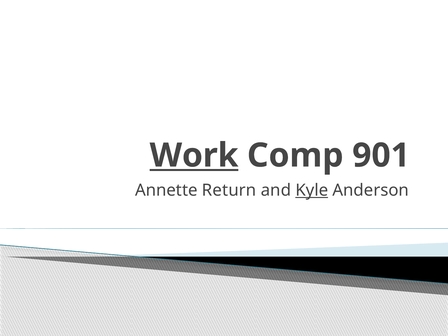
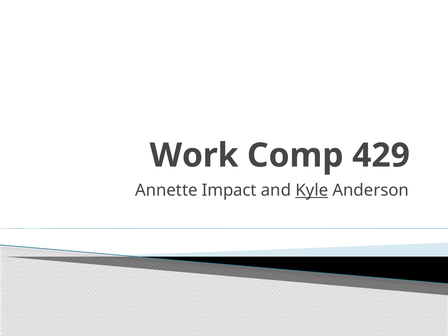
Work underline: present -> none (194, 155)
901: 901 -> 429 (381, 155)
Return: Return -> Impact (229, 190)
